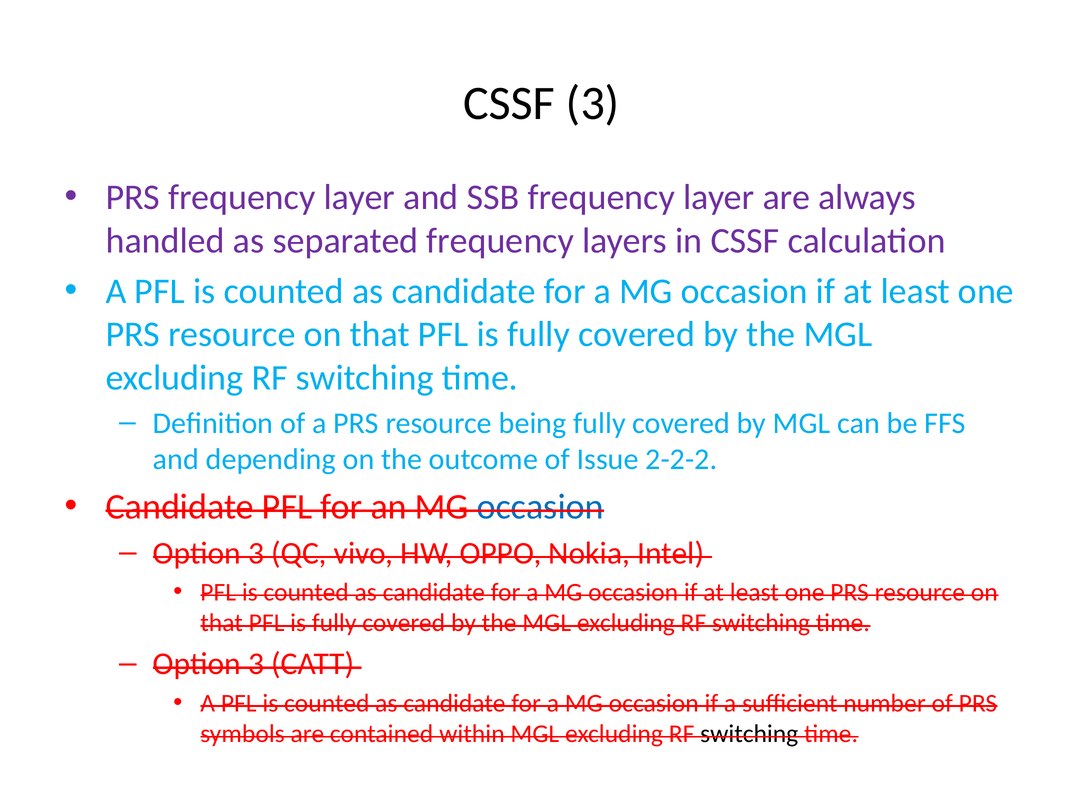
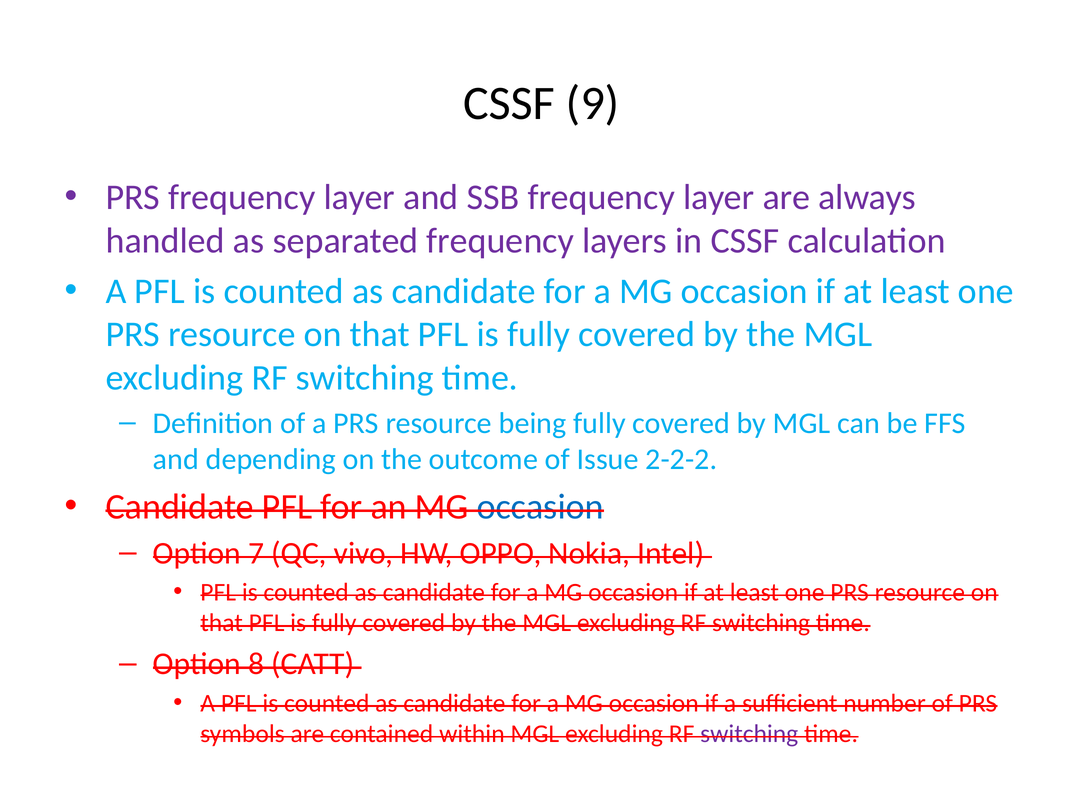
CSSF 3: 3 -> 9 (593, 104)
3: 3 -> 7 (256, 553)
3: 3 -> 8 (256, 664)
switching colour: black -> purple (749, 734)
